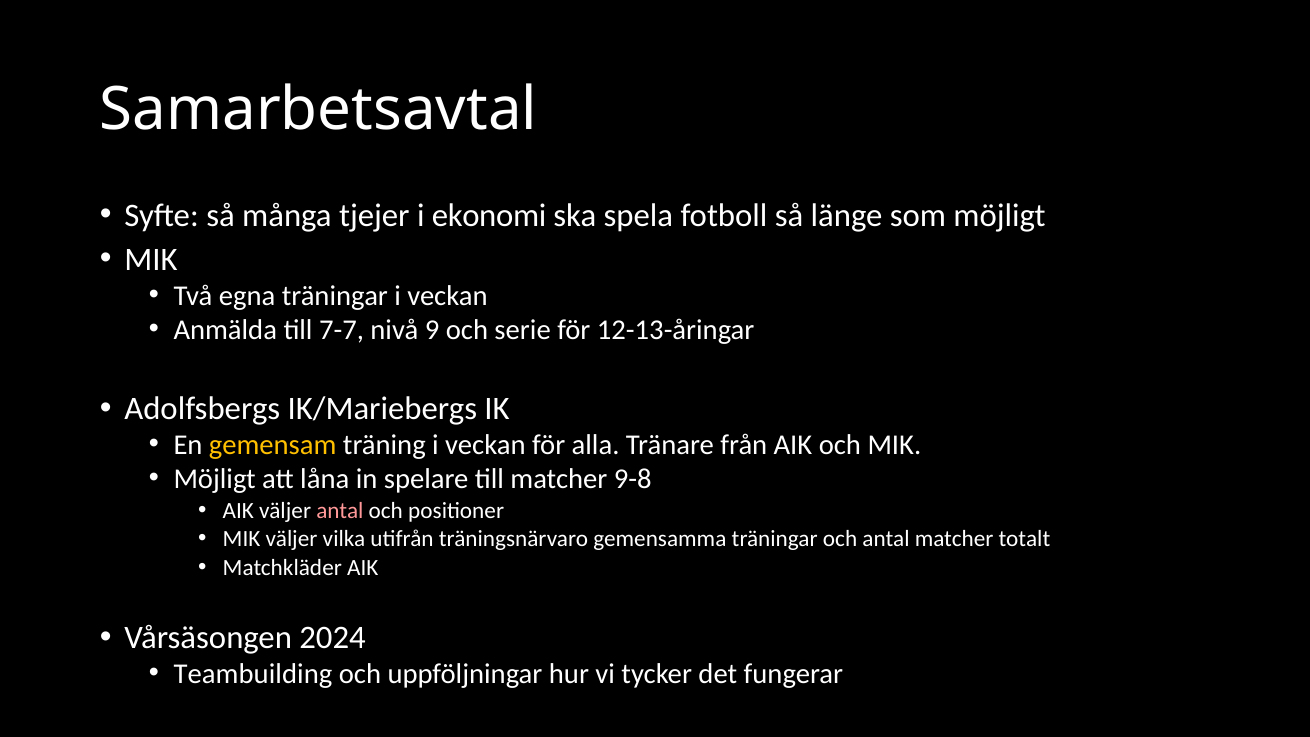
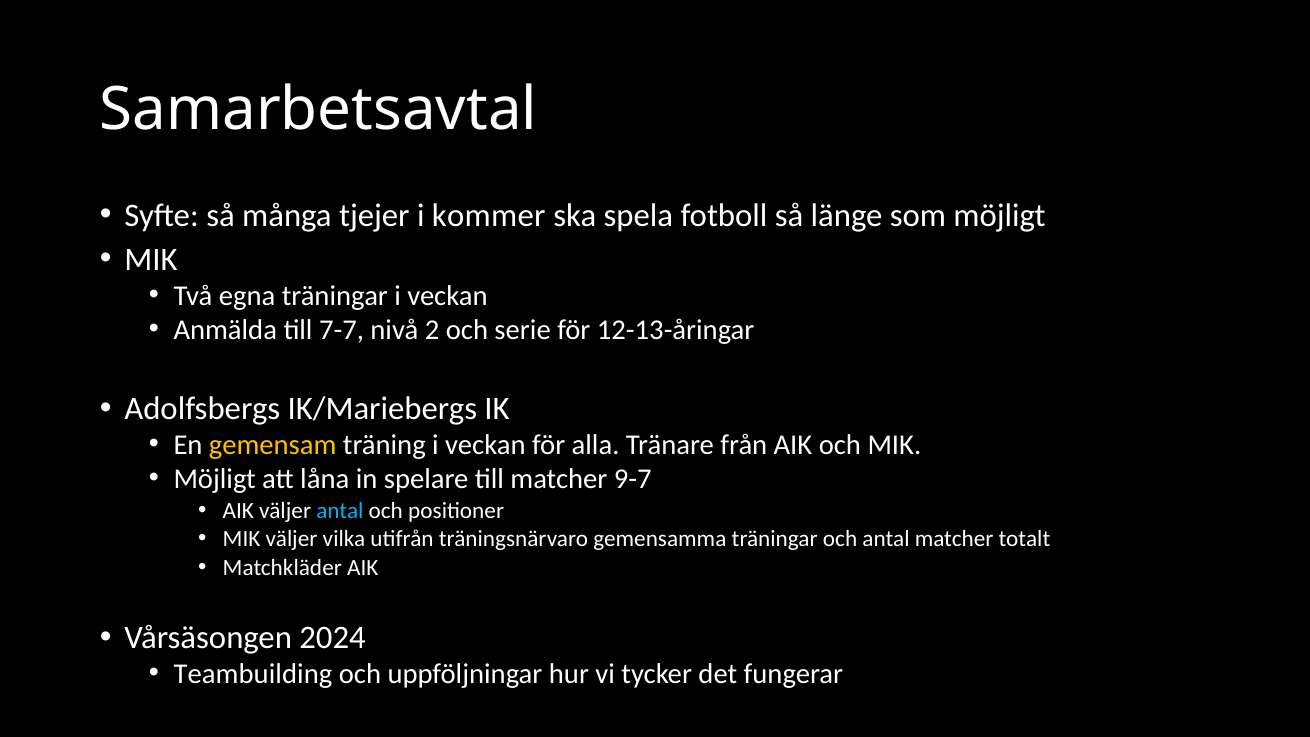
ekonomi: ekonomi -> kommer (489, 216)
9: 9 -> 2 (432, 330)
9-8: 9-8 -> 9-7 (633, 479)
antal colour: pink -> light blue (340, 511)
